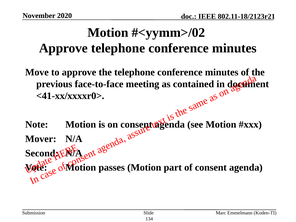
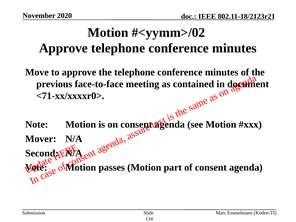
<41-xx/xxxxr0>: <41-xx/xxxxr0> -> <71-xx/xxxxr0> (70, 96)
